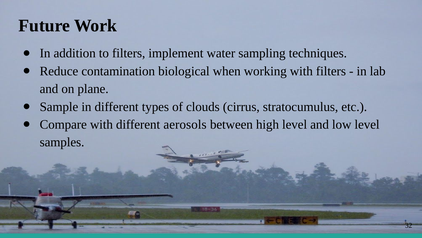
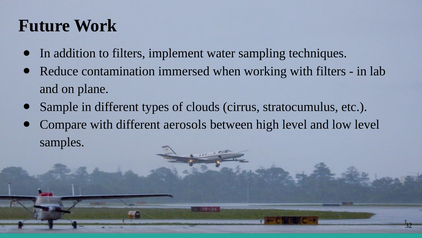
biological: biological -> immersed (184, 71)
